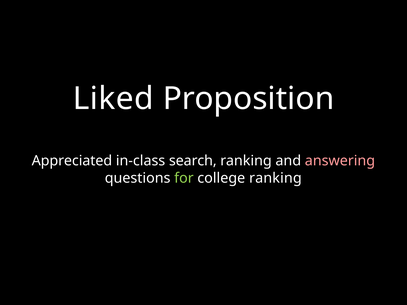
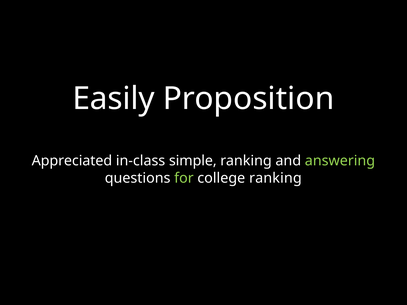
Liked: Liked -> Easily (114, 99)
search: search -> simple (193, 161)
answering colour: pink -> light green (340, 161)
